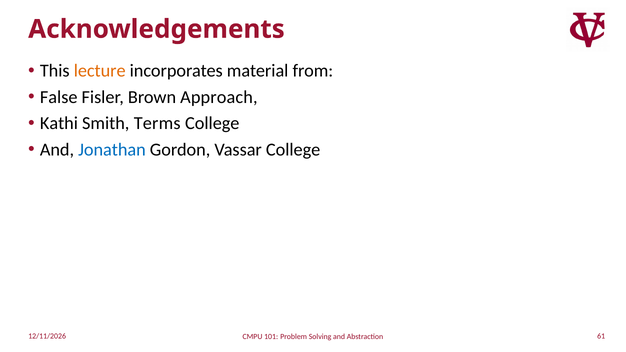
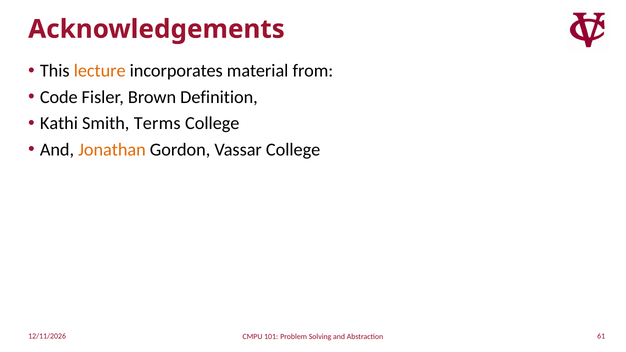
False: False -> Code (59, 97)
Approach: Approach -> Definition (219, 97)
Jonathan colour: blue -> orange (112, 150)
